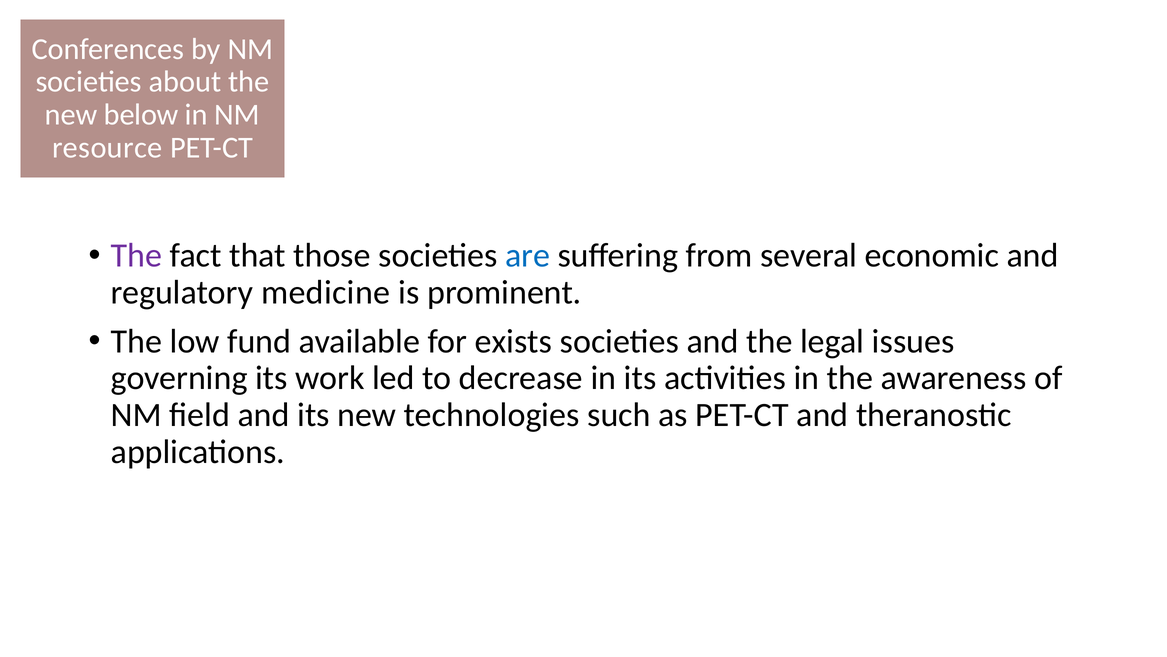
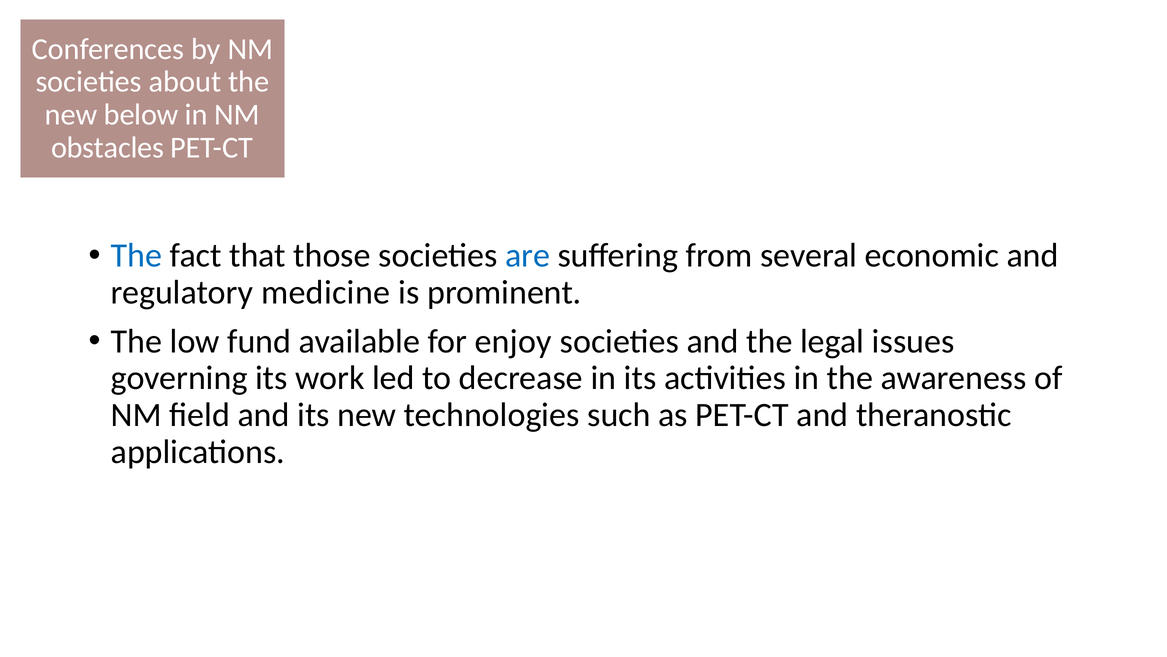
resource: resource -> obstacles (108, 147)
The colour: purple -> blue (136, 255)
exists: exists -> enjoy (513, 341)
